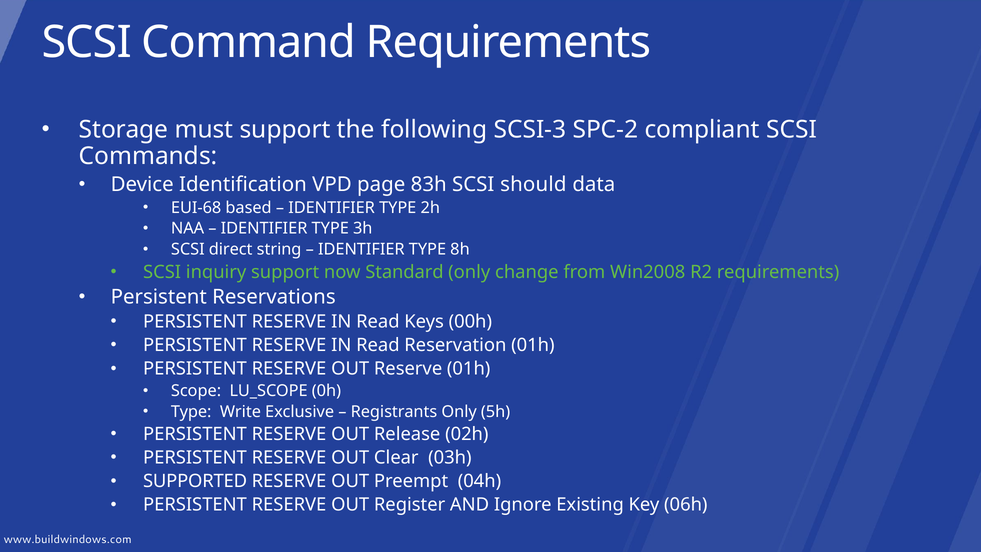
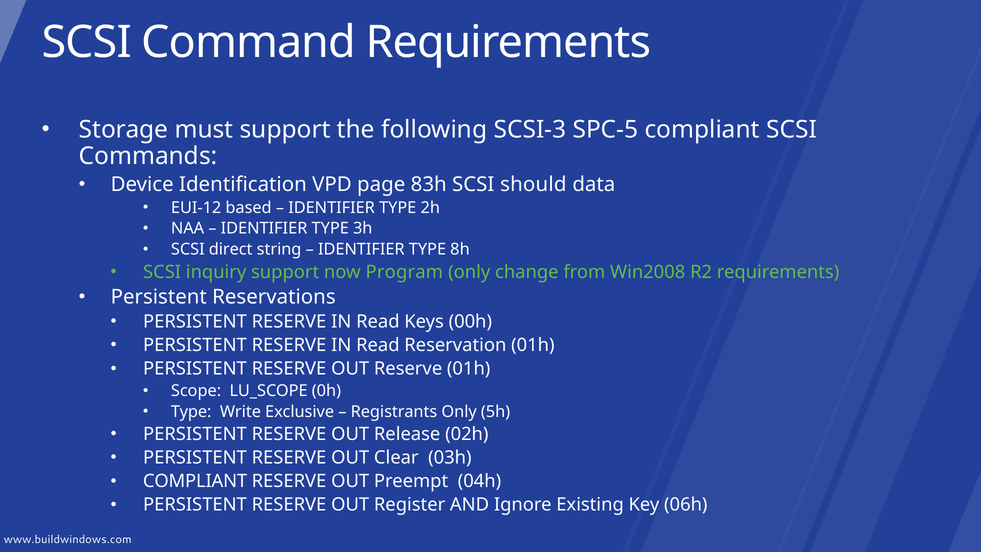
SPC-2: SPC-2 -> SPC-5 (605, 130)
EUI-68: EUI-68 -> EUI-12 (196, 208)
Standard: Standard -> Program (404, 272)
SUPPORTED: SUPPORTED -> COMPLIANT (195, 481)
